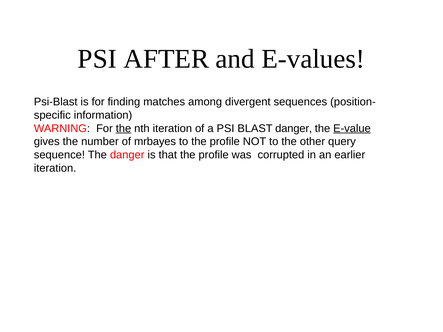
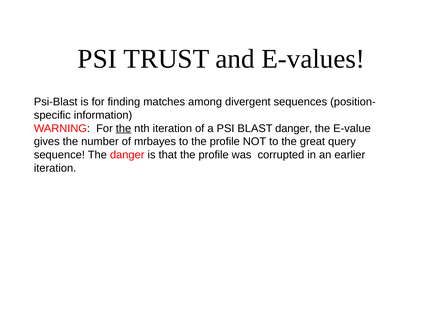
AFTER: AFTER -> TRUST (166, 59)
E-value underline: present -> none (352, 128)
other: other -> great (312, 142)
